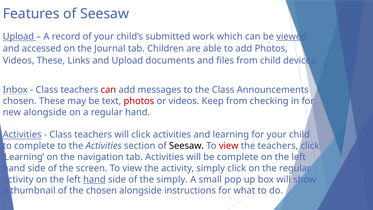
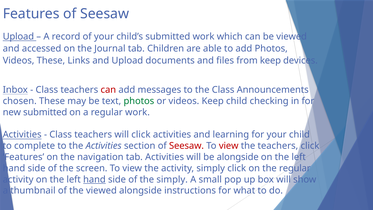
viewed underline: present -> none (292, 36)
from child: child -> keep (270, 60)
photos colour: red -> green (139, 101)
Keep from: from -> child (237, 101)
new alongside: alongside -> submitted (45, 112)
regular hand: hand -> work (137, 112)
Seesaw colour: black -> red (186, 146)
Learning: Learning -> Features (23, 157)
be complete: complete -> alongside (238, 157)
the chosen: chosen -> viewed (101, 190)
